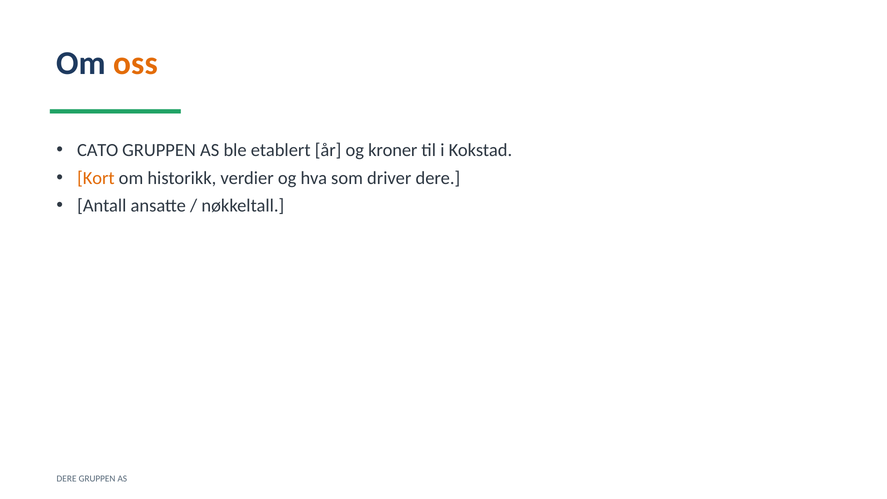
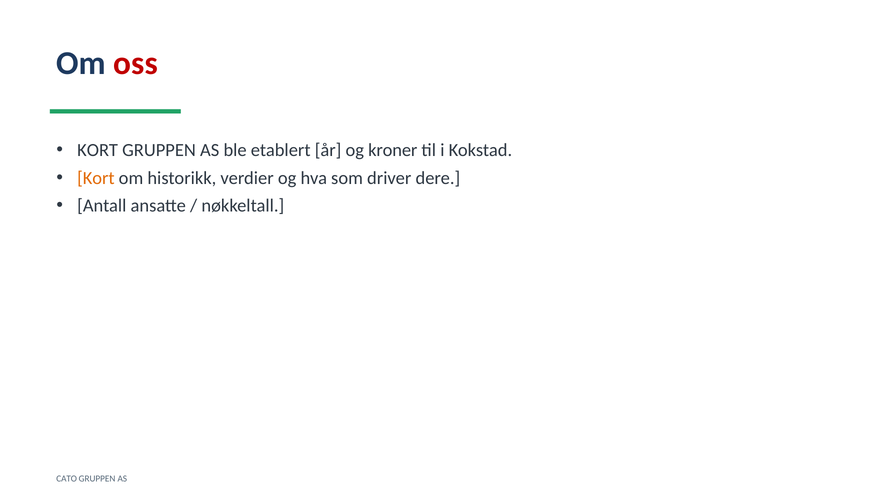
oss colour: orange -> red (136, 63)
CATO: CATO -> KORT (98, 150)
DERE: DERE -> CATO (67, 479)
